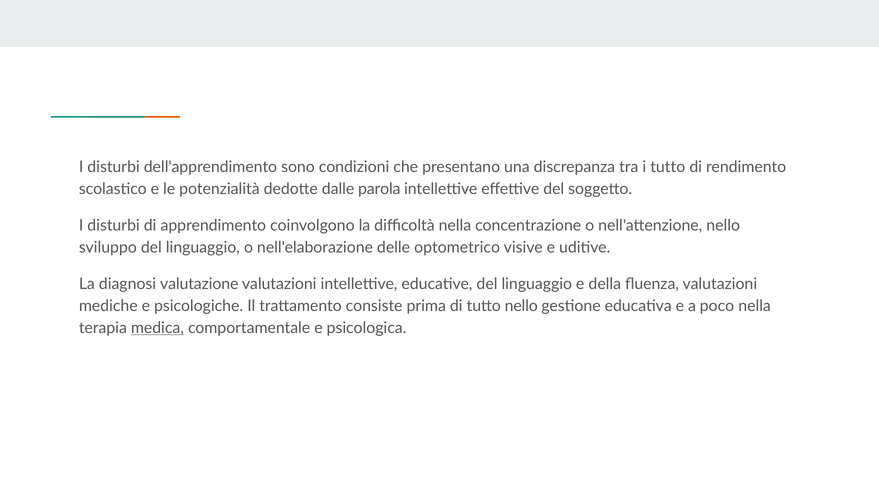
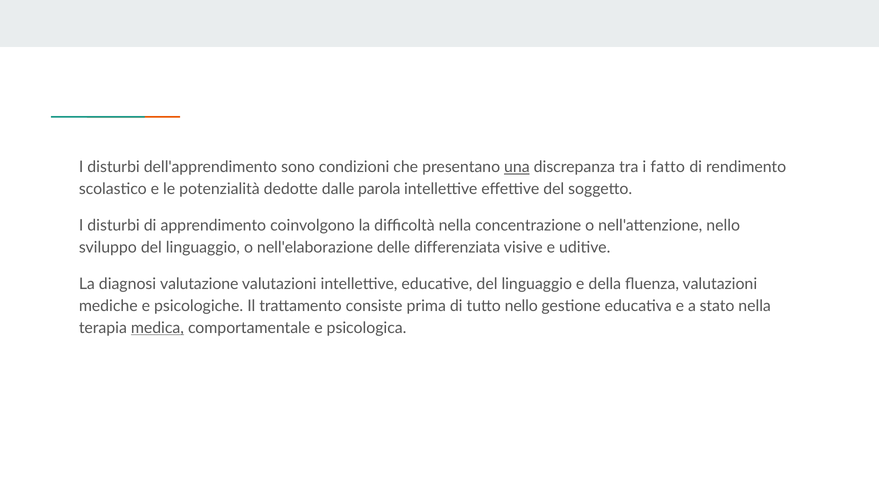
una underline: none -> present (517, 167)
i tutto: tutto -> fatto (668, 167)
optometrico: optometrico -> differenziata (457, 247)
poco: poco -> stato (717, 306)
